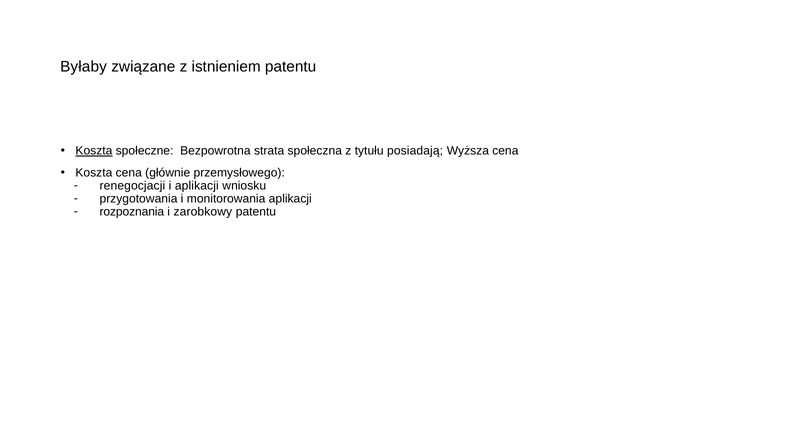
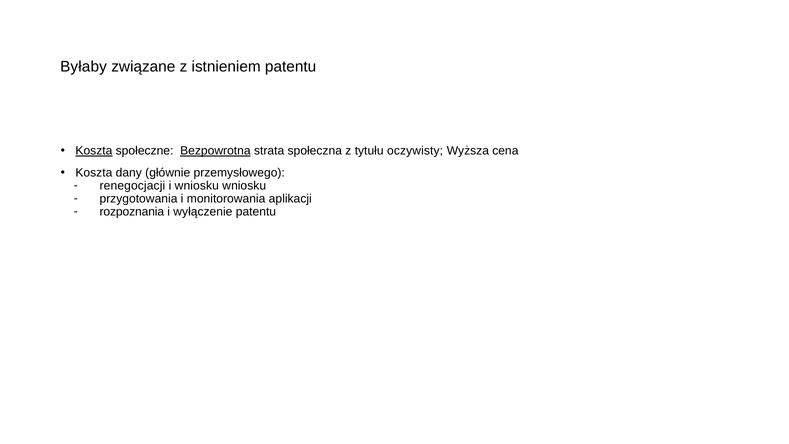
Bezpowrotna underline: none -> present (215, 151)
posiadają: posiadają -> oczywisty (415, 151)
Koszta cena: cena -> dany (129, 173)
i aplikacji: aplikacji -> wniosku (197, 186)
zarobkowy: zarobkowy -> wyłączenie (203, 212)
